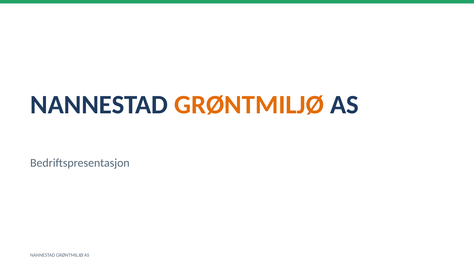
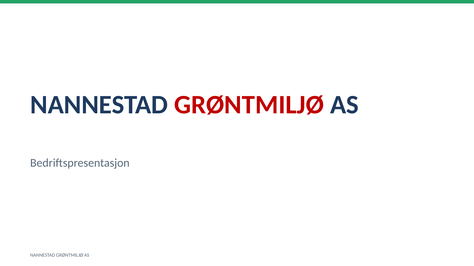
GRØNTMILJØ colour: orange -> red (249, 105)
